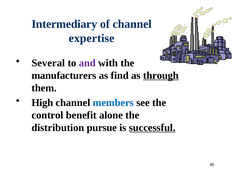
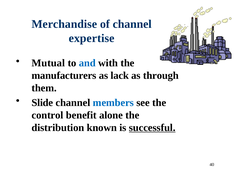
Intermediary: Intermediary -> Merchandise (64, 24)
Several: Several -> Mutual (48, 63)
and colour: purple -> blue (87, 63)
find: find -> lack (120, 75)
through underline: present -> none (161, 75)
High: High -> Slide (42, 102)
pursue: pursue -> known (102, 127)
